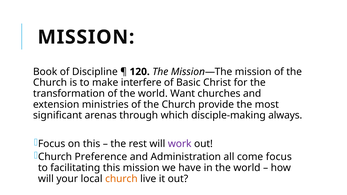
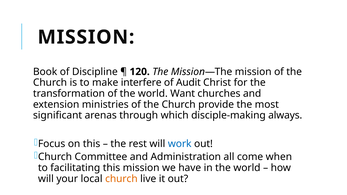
Basic: Basic -> Audit (188, 83)
work colour: purple -> blue (180, 144)
Preference: Preference -> Committee (101, 157)
come focus: focus -> when (279, 157)
